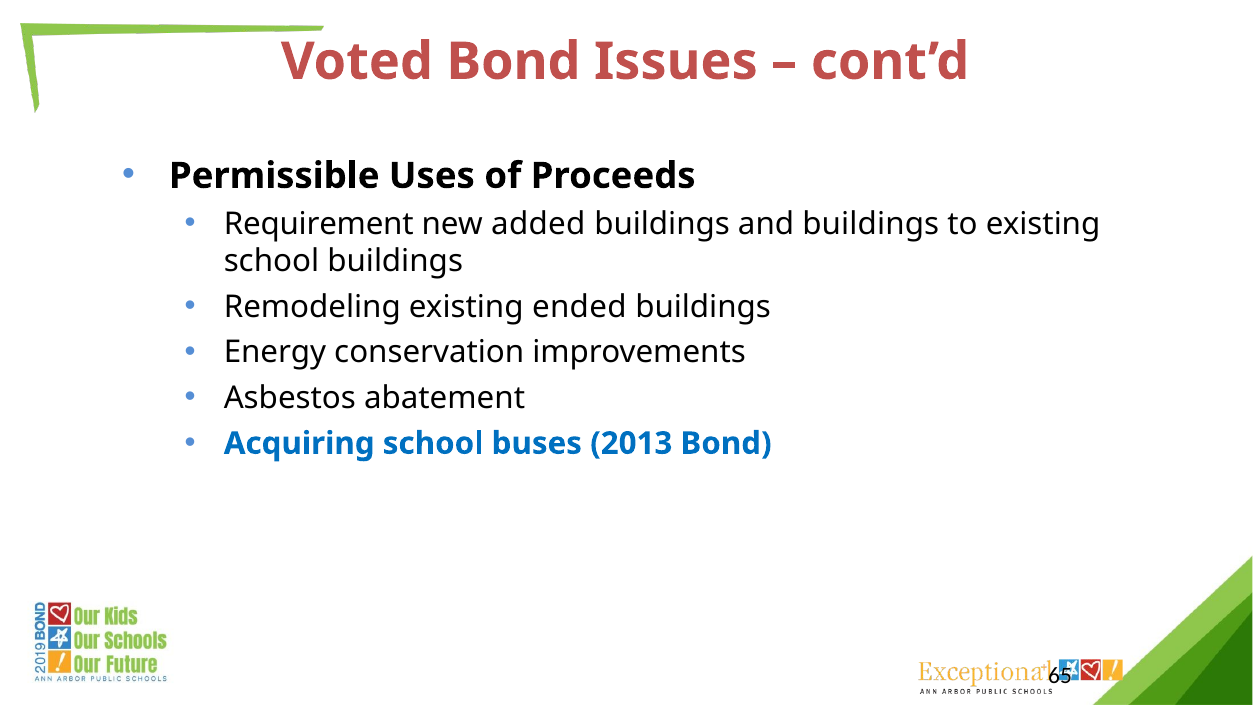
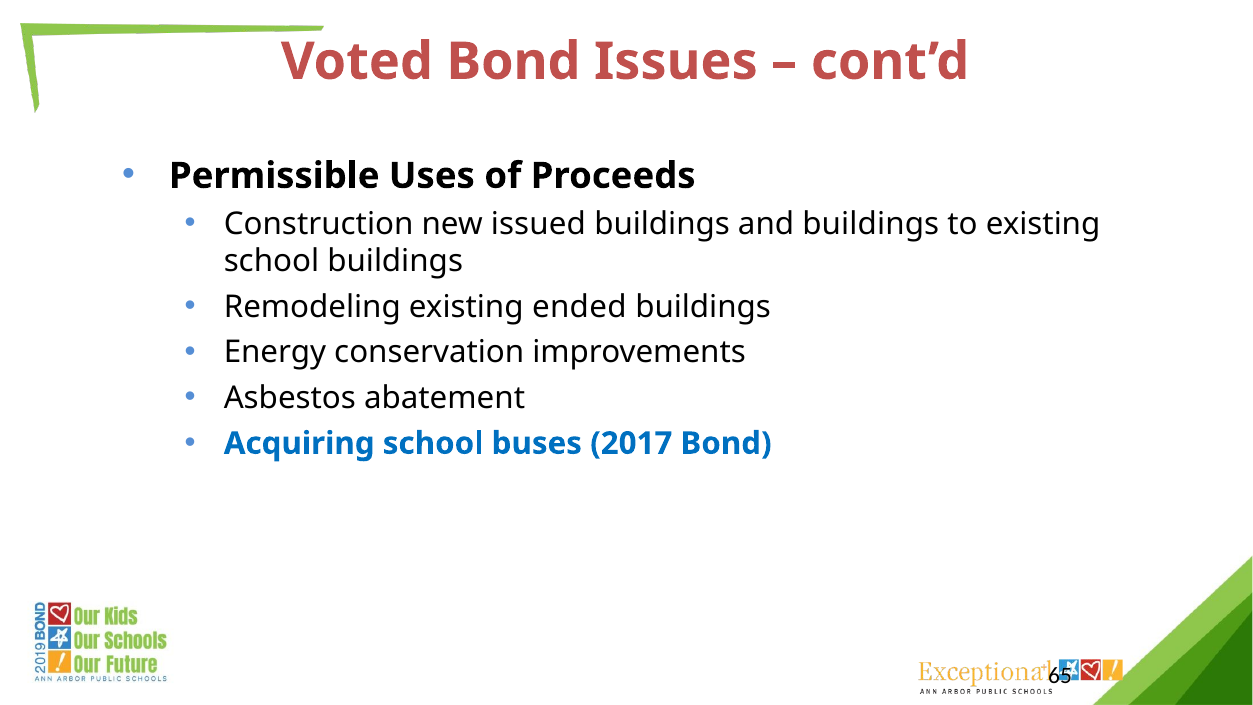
Requirement: Requirement -> Construction (319, 224)
added: added -> issued (538, 224)
2013: 2013 -> 2017 (631, 443)
